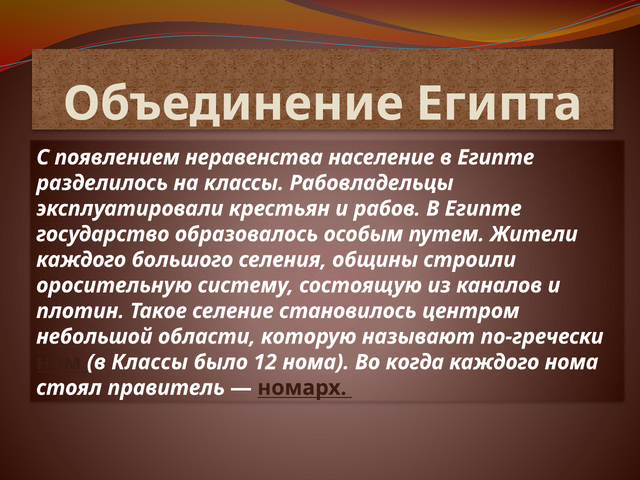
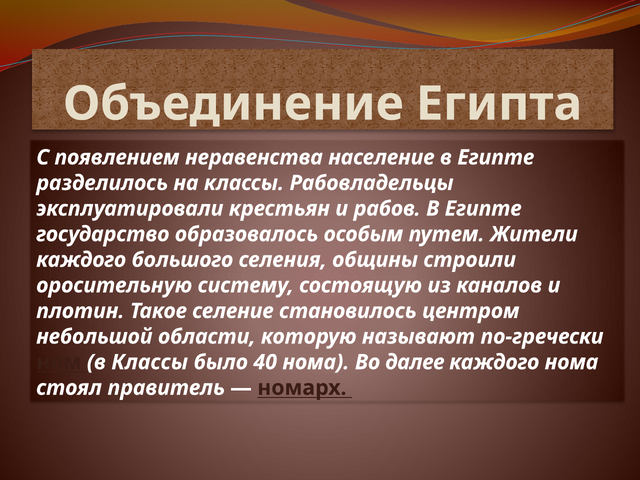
12: 12 -> 40 (265, 362)
когда: когда -> далее (415, 362)
